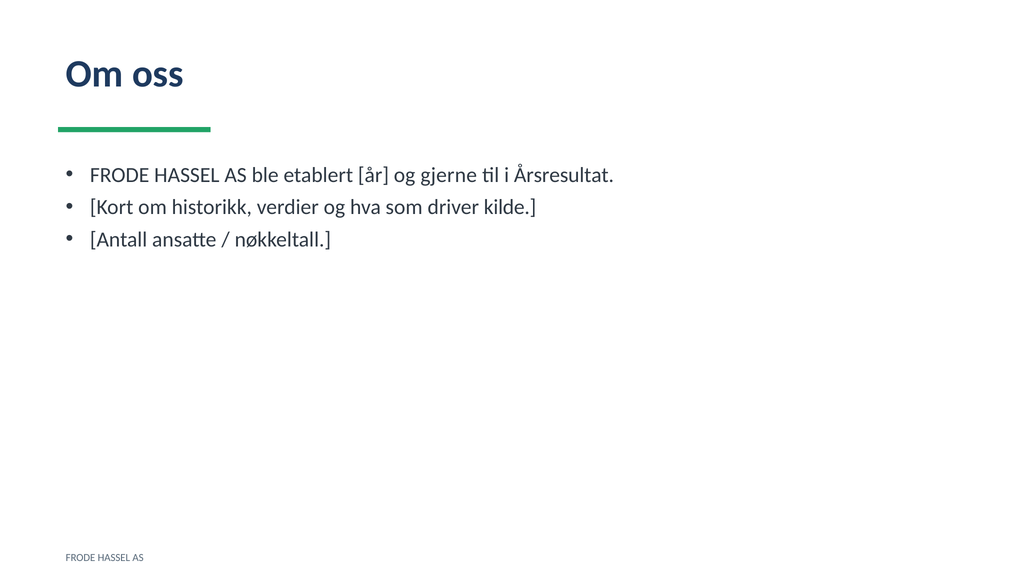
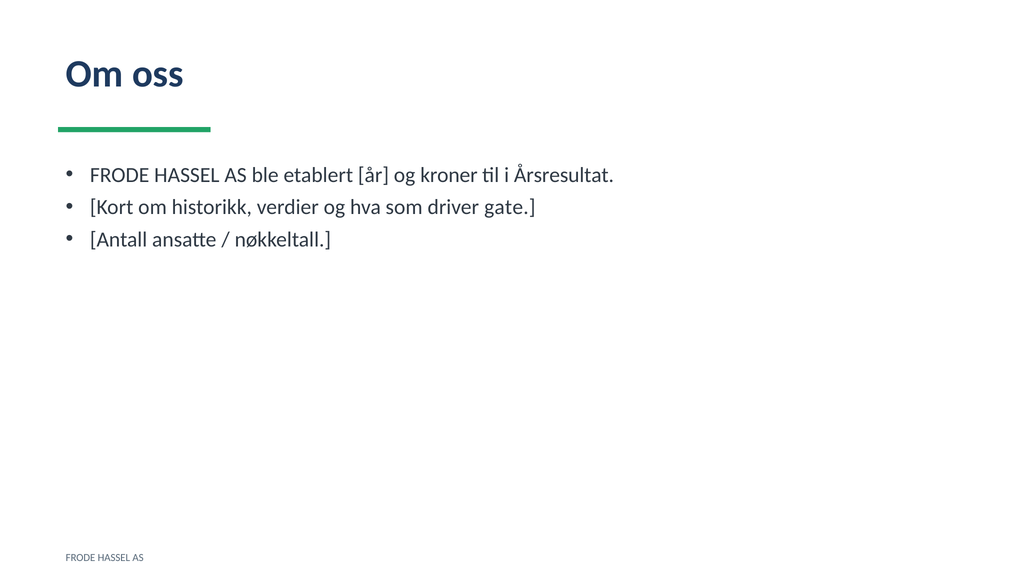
gjerne: gjerne -> kroner (449, 175)
kilde: kilde -> gate (510, 207)
